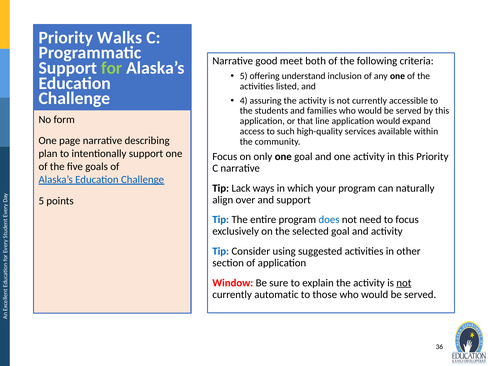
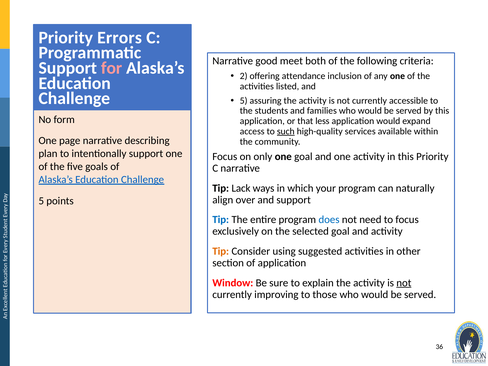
Walks: Walks -> Errors (120, 38)
for colour: light green -> pink (112, 68)
5: 5 -> 2 (244, 76)
understand: understand -> attendance (304, 76)
4: 4 -> 5 (244, 101)
line: line -> less (322, 121)
such underline: none -> present (286, 131)
Tip colour: blue -> orange (221, 251)
automatic: automatic -> improving (276, 294)
